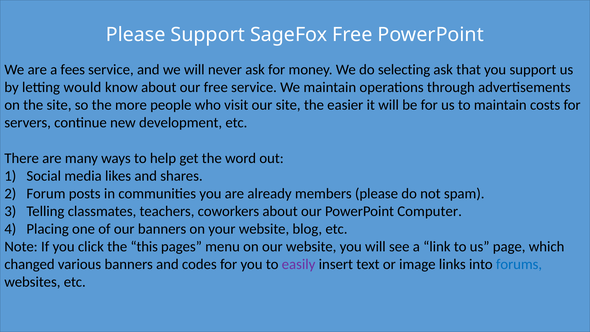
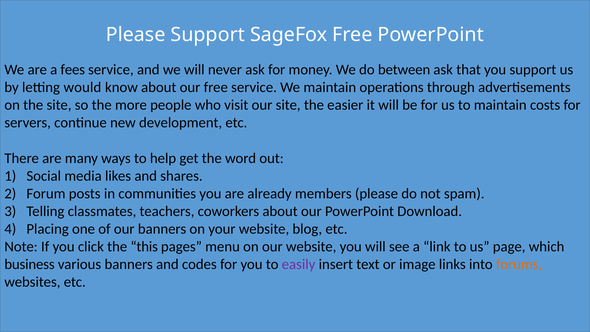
selecting: selecting -> between (404, 70)
Computer: Computer -> Download (430, 211)
changed: changed -> business (29, 264)
forums colour: blue -> orange (519, 264)
